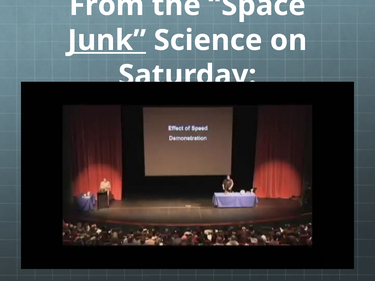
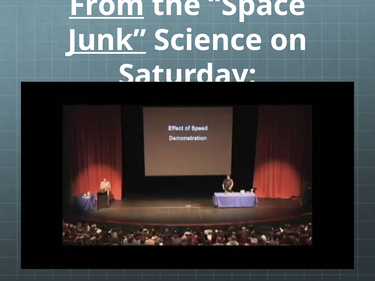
From underline: none -> present (107, 5)
